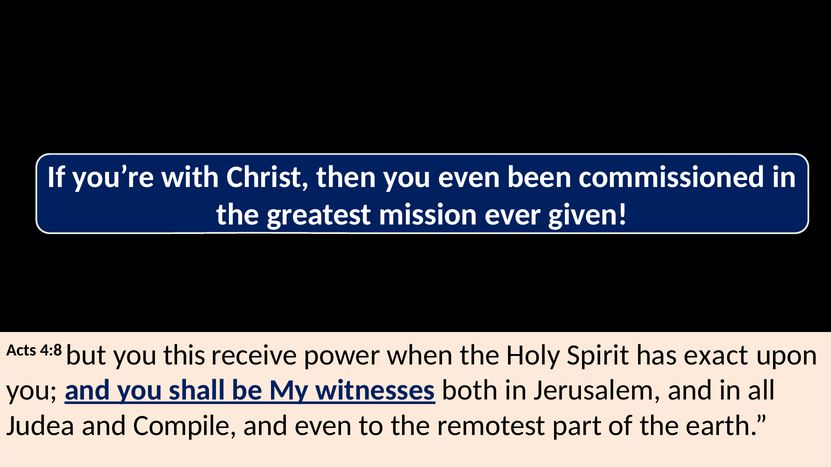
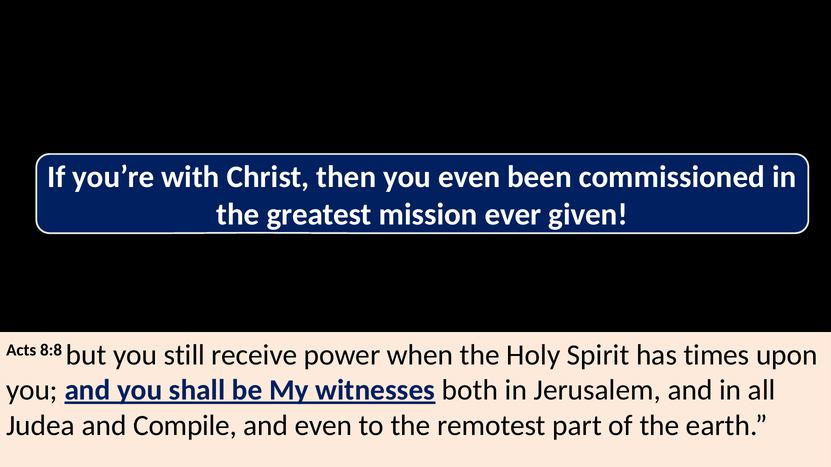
4:8: 4:8 -> 8:8 (51, 350)
this: this -> still (184, 355)
exact: exact -> times (717, 355)
